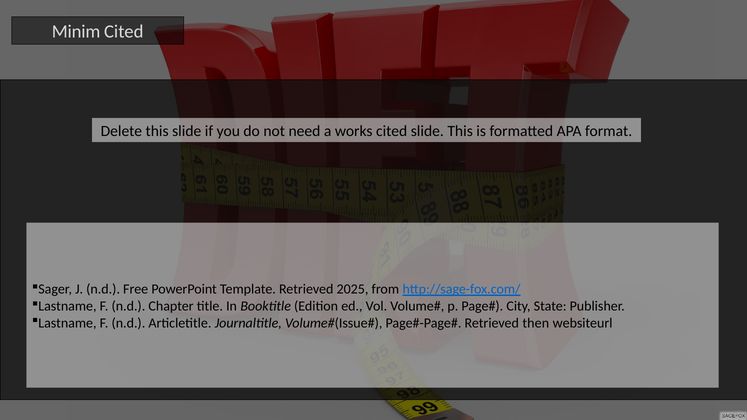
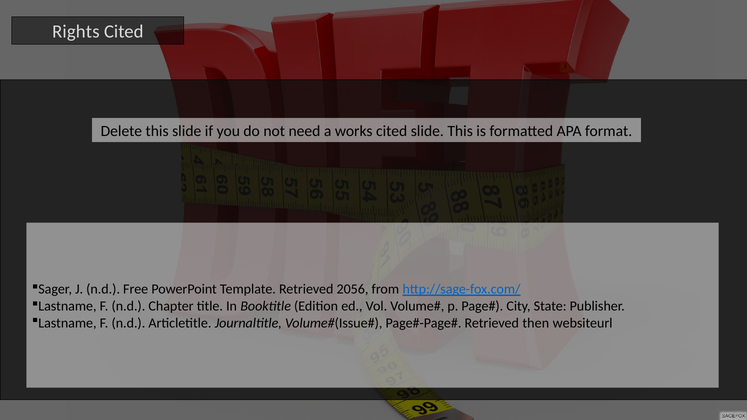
Minim: Minim -> Rights (76, 32)
2025: 2025 -> 2056 (352, 289)
